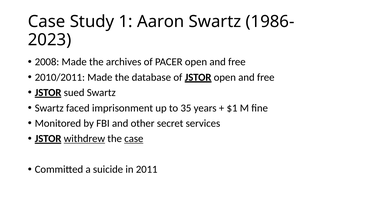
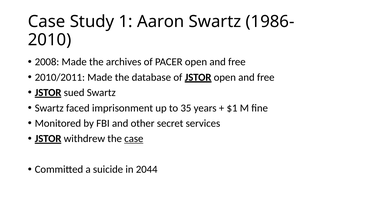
2023: 2023 -> 2010 (50, 40)
withdrew underline: present -> none (84, 139)
2011: 2011 -> 2044 (147, 169)
